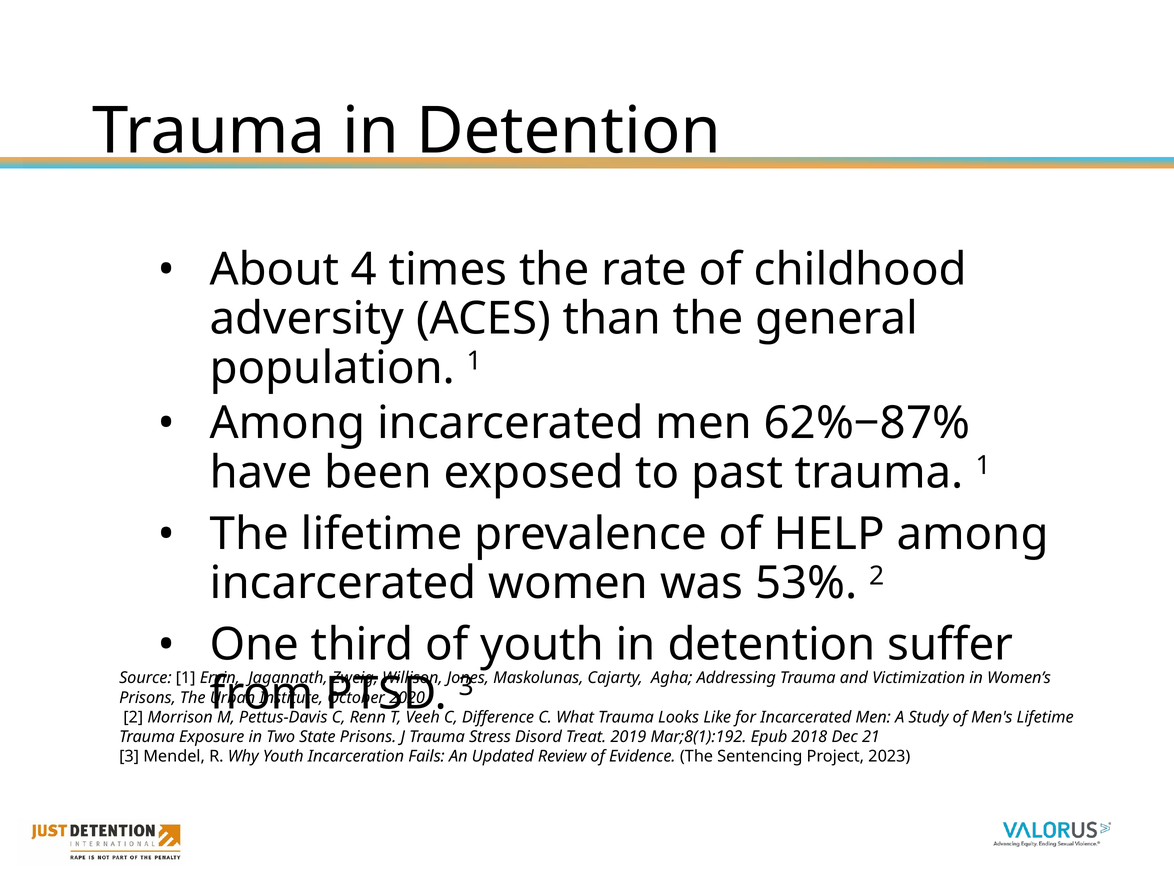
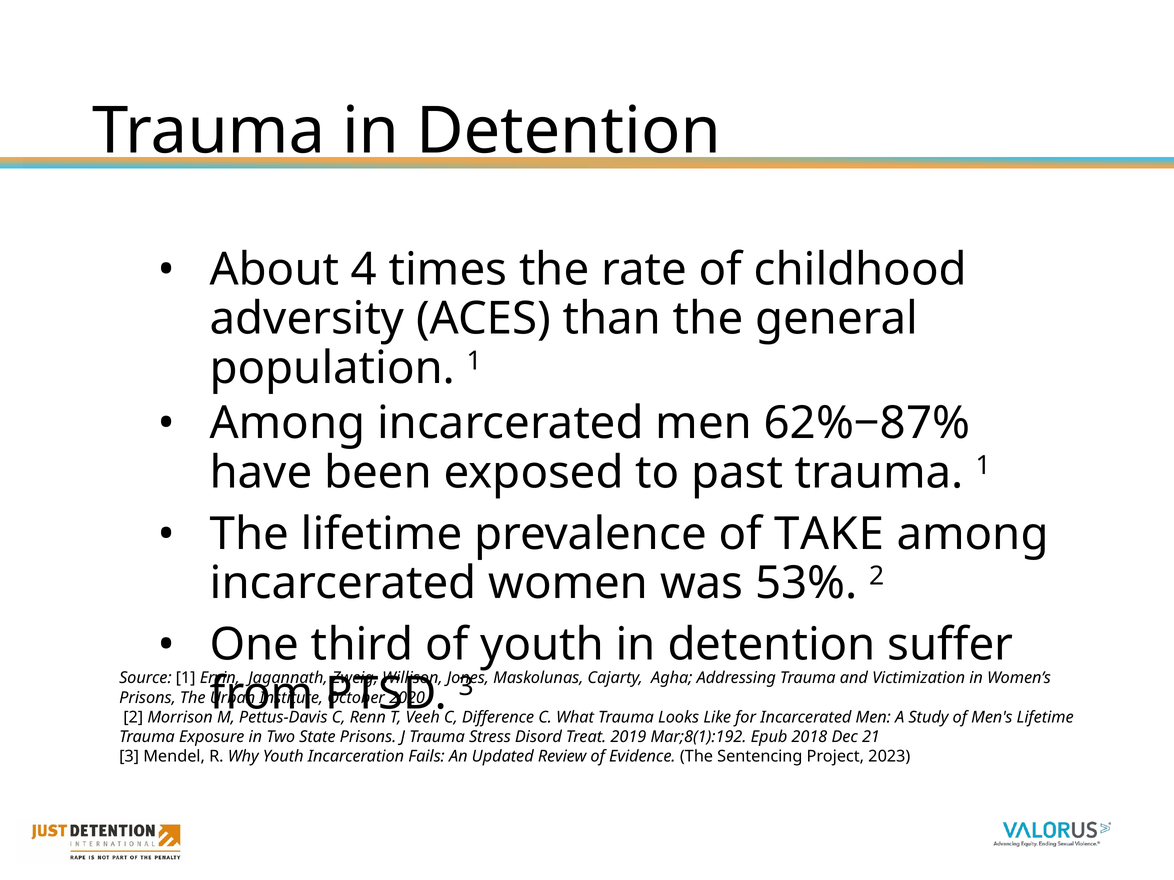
HELP: HELP -> TAKE (829, 534)
